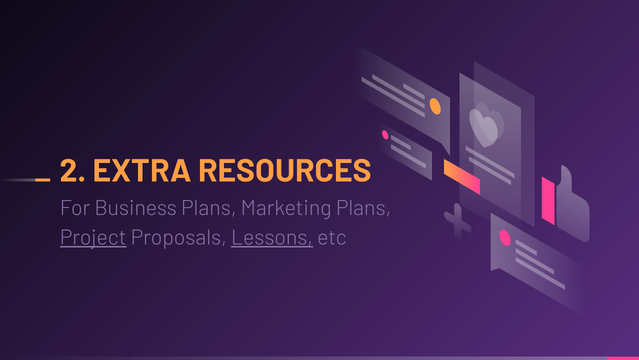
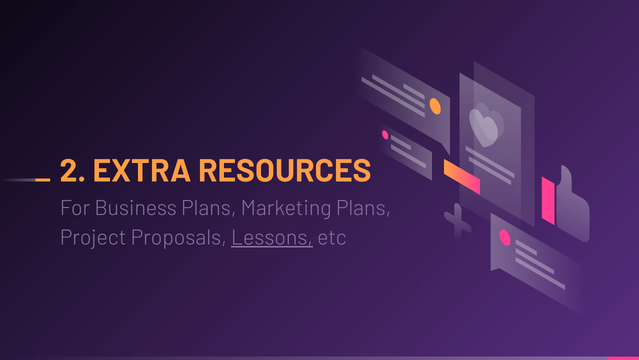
Project underline: present -> none (93, 237)
